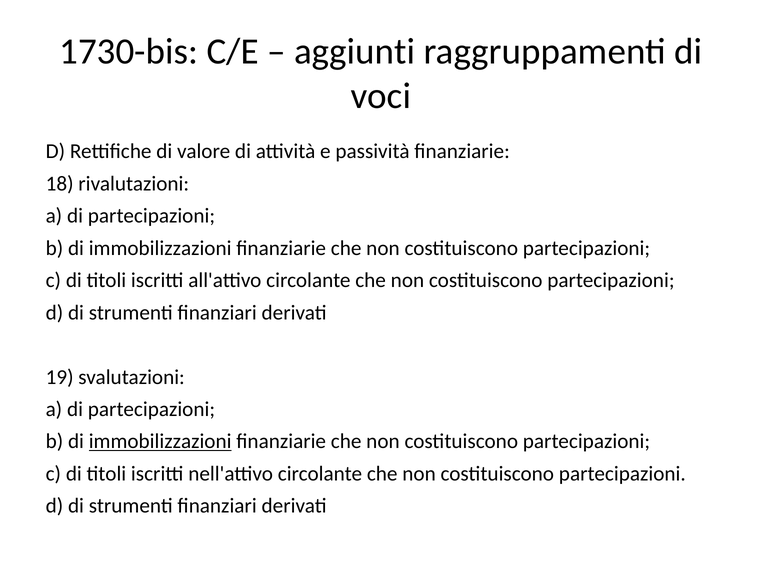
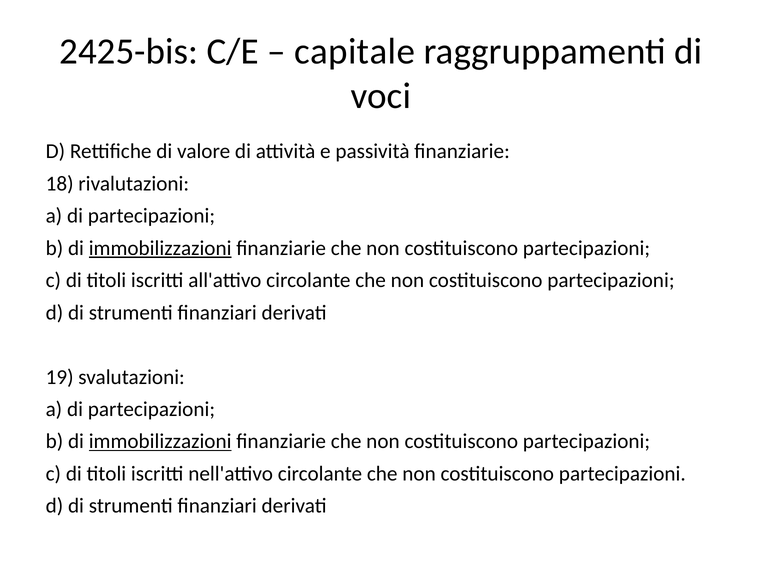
1730-bis: 1730-bis -> 2425-bis (129, 51)
aggiunti: aggiunti -> capitale (355, 51)
immobilizzazioni underline: none -> present (160, 248)
